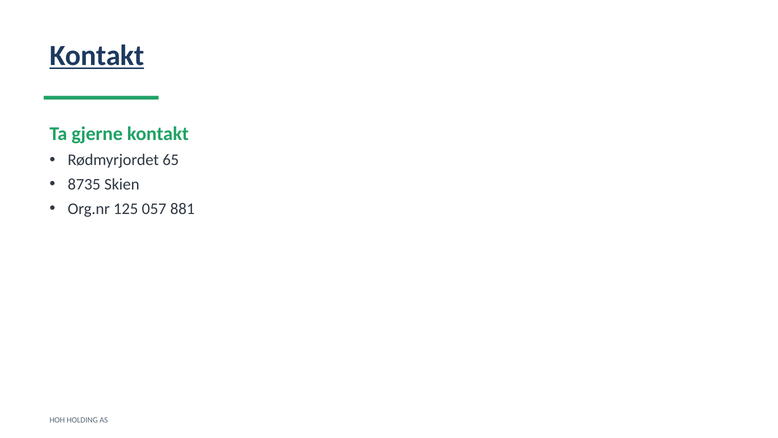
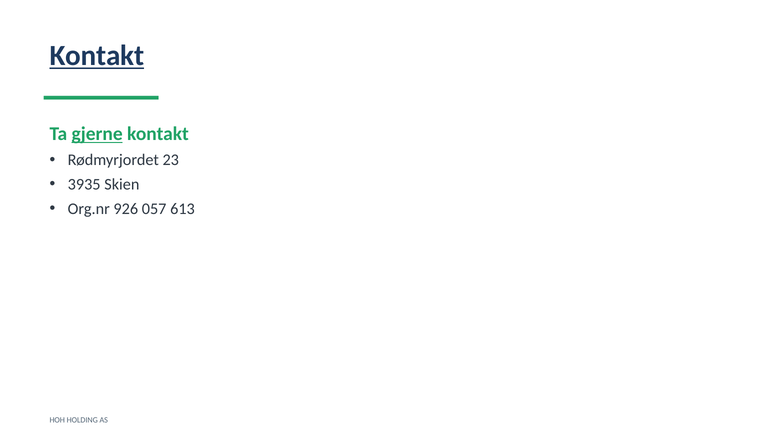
gjerne underline: none -> present (97, 134)
65: 65 -> 23 (171, 160)
8735: 8735 -> 3935 (84, 184)
125: 125 -> 926 (126, 209)
881: 881 -> 613 (182, 209)
